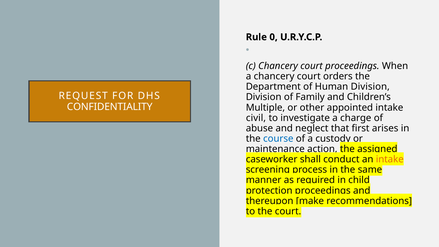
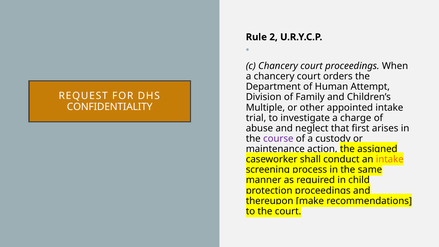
0: 0 -> 2 (274, 37)
Human Division: Division -> Attempt (370, 87)
civil: civil -> trial (256, 118)
course colour: blue -> purple (278, 139)
